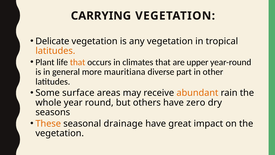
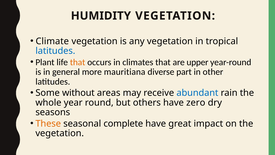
CARRYING: CARRYING -> HUMIDITY (101, 16)
Delicate: Delicate -> Climate (52, 41)
latitudes colour: orange -> blue (55, 51)
surface: surface -> without (78, 93)
abundant colour: orange -> blue (197, 93)
drainage: drainage -> complete (123, 123)
